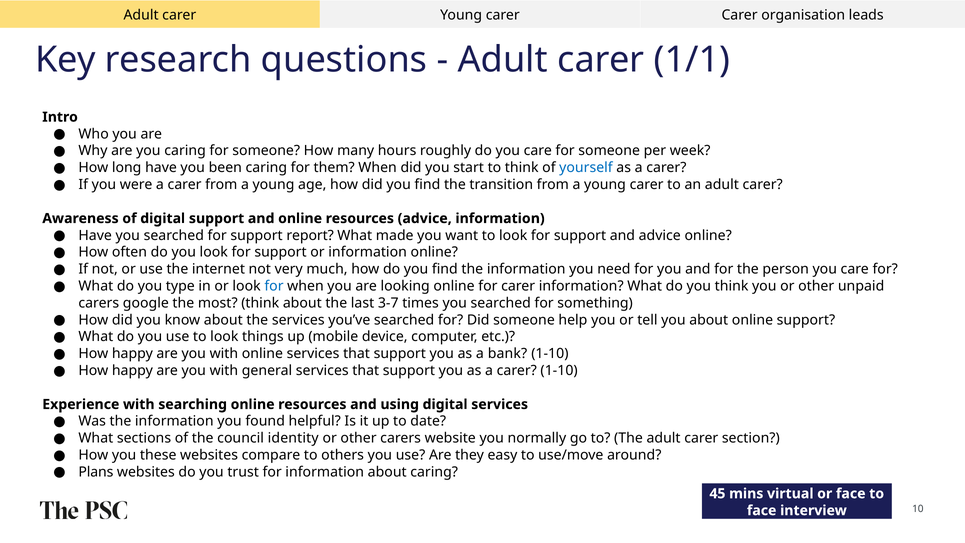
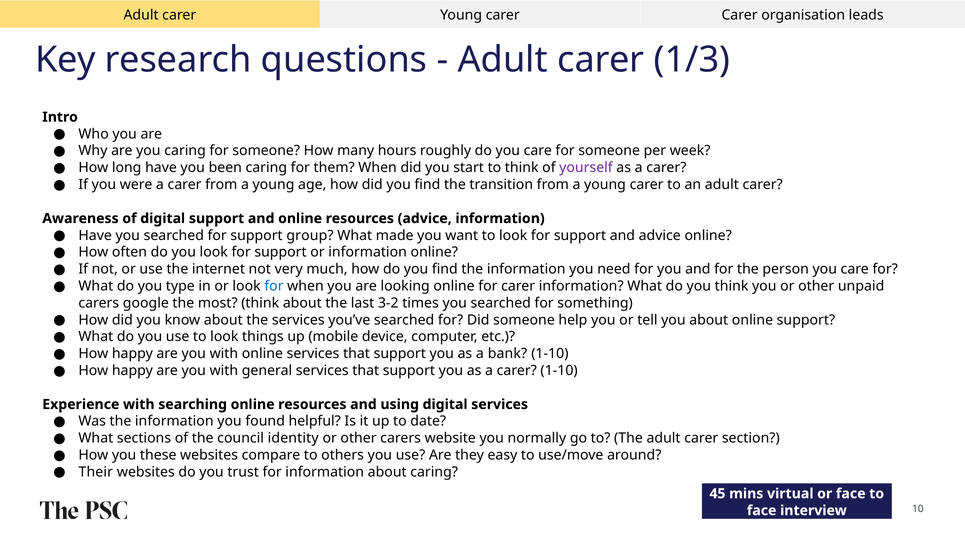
1/1: 1/1 -> 1/3 (692, 60)
yourself colour: blue -> purple (586, 168)
report: report -> group (310, 235)
3-7: 3-7 -> 3-2 (388, 303)
Plans: Plans -> Their (96, 472)
